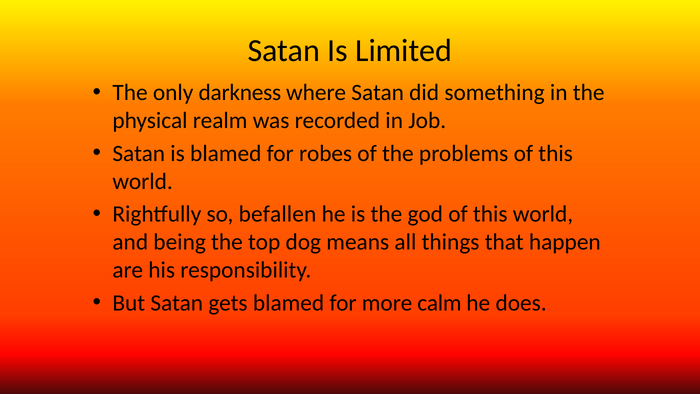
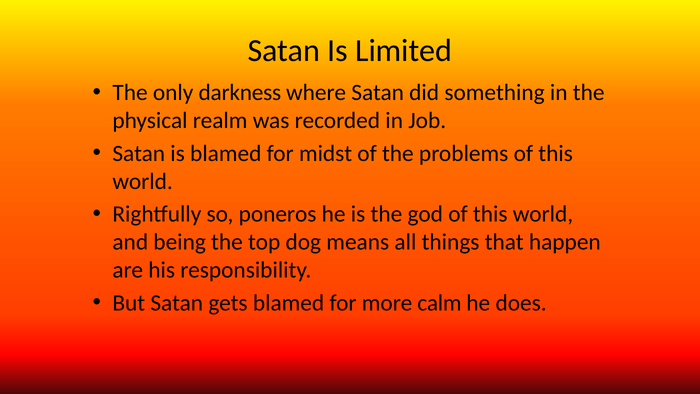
robes: robes -> midst (326, 153)
befallen: befallen -> poneros (278, 214)
